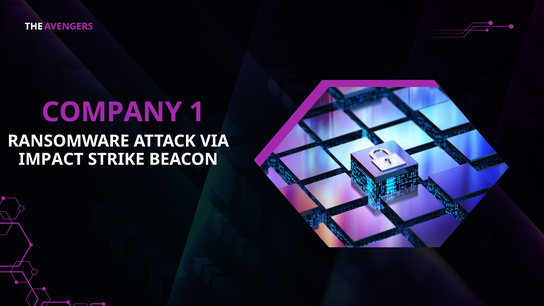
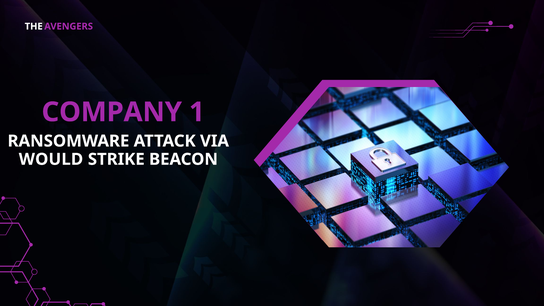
IMPACT: IMPACT -> WOULD (51, 159)
